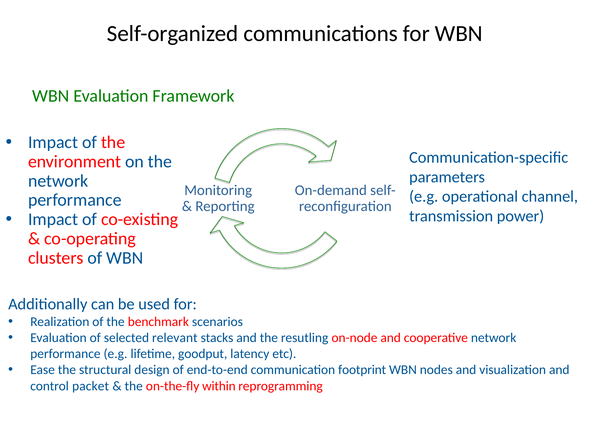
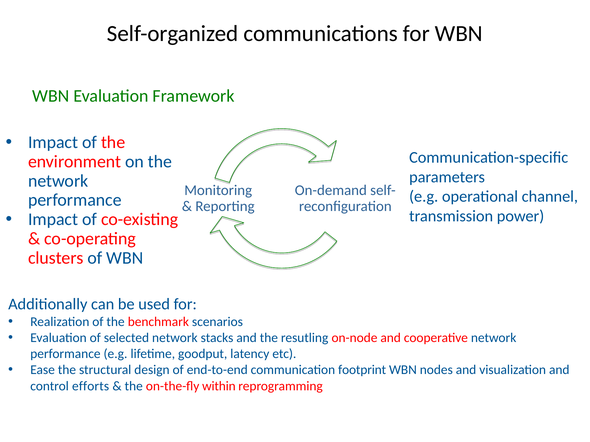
selected relevant: relevant -> network (175, 338)
packet: packet -> efforts (91, 386)
